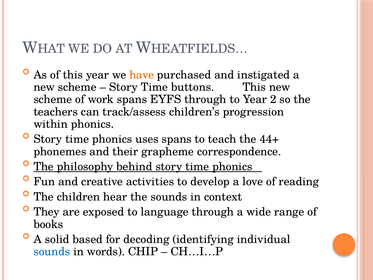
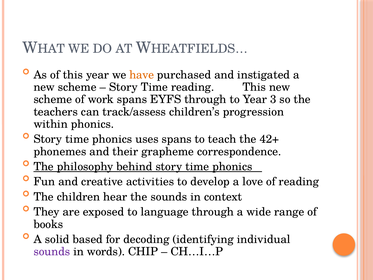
Time buttons: buttons -> reading (193, 87)
2: 2 -> 3 (273, 99)
44+: 44+ -> 42+ (269, 139)
sounds colour: blue -> purple (52, 251)
